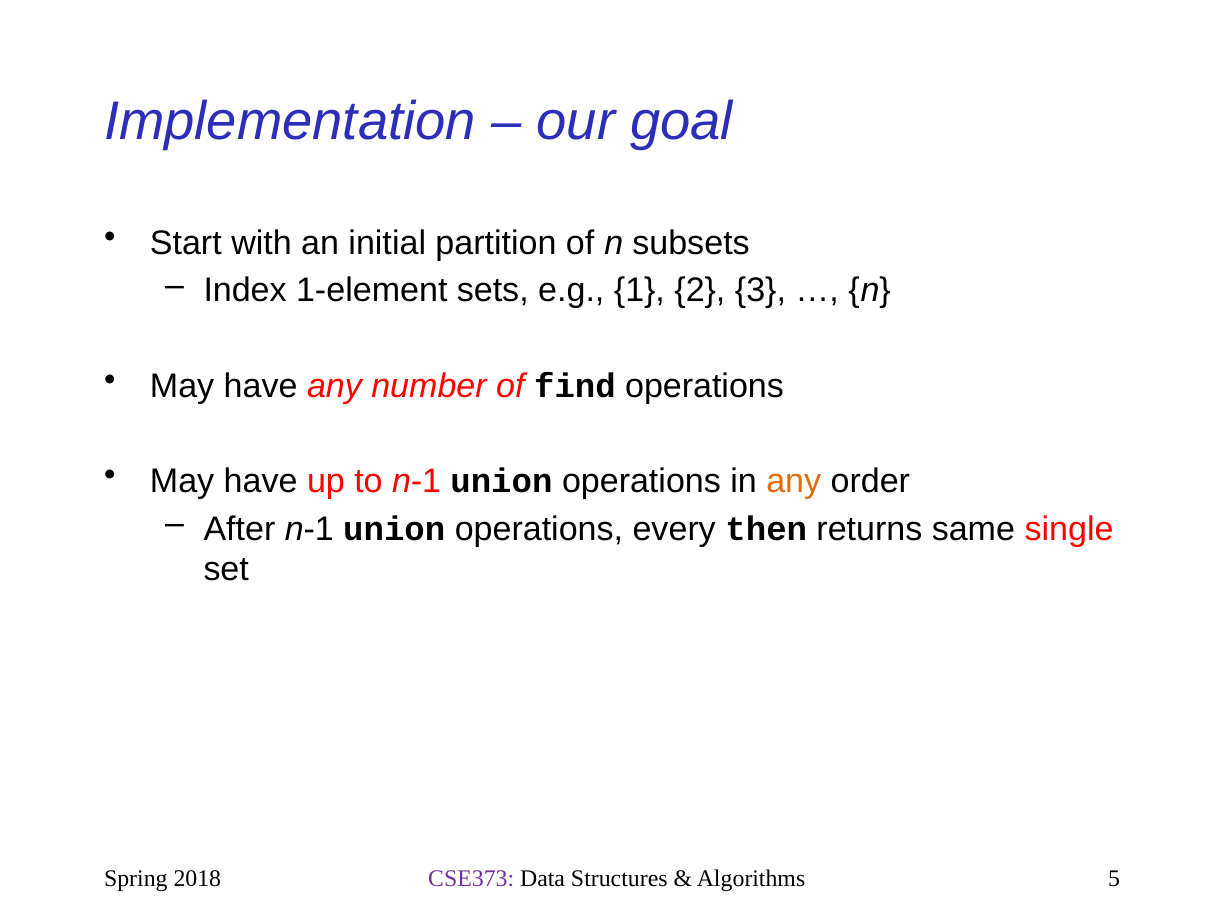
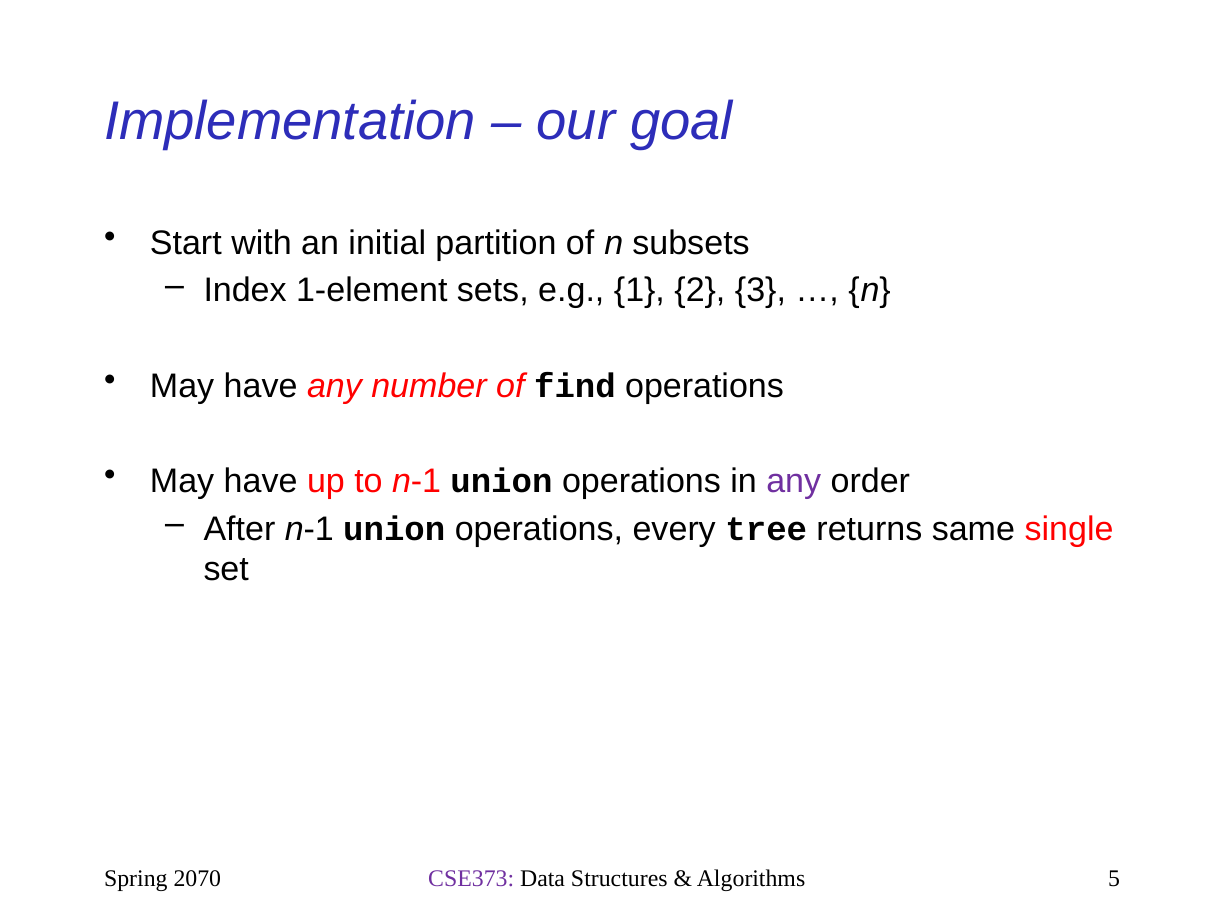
any colour: orange -> purple (794, 481)
then: then -> tree (766, 529)
2018: 2018 -> 2070 (197, 879)
